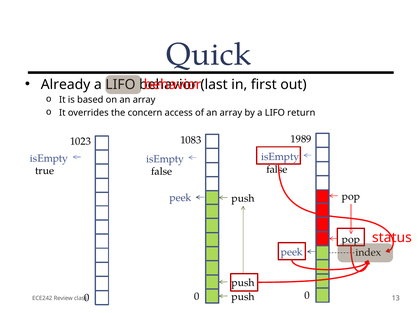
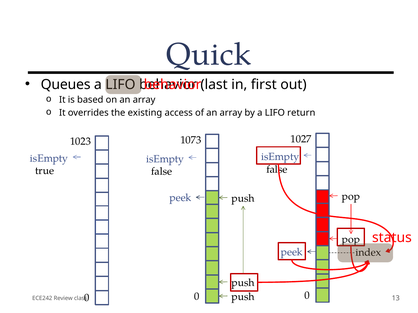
Already: Already -> Queues (66, 85)
concern: concern -> existing (145, 113)
1989: 1989 -> 1027 (301, 139)
1083: 1083 -> 1073 (191, 140)
